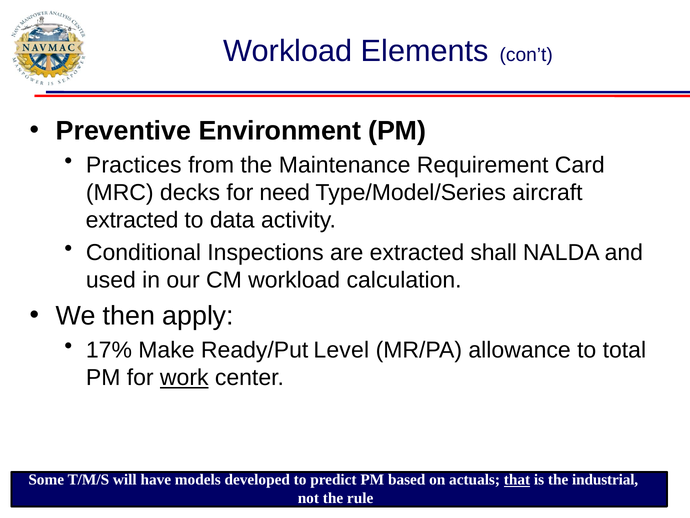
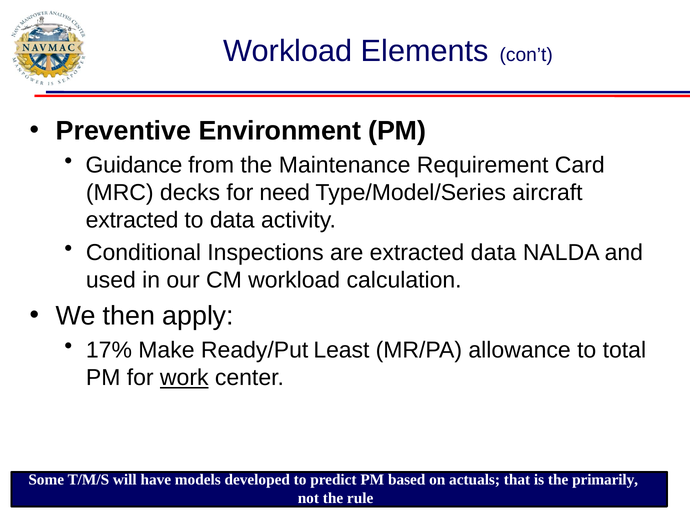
Practices: Practices -> Guidance (134, 165)
extracted shall: shall -> data (493, 252)
Level: Level -> Least (341, 350)
that underline: present -> none (517, 479)
industrial: industrial -> primarily (605, 479)
